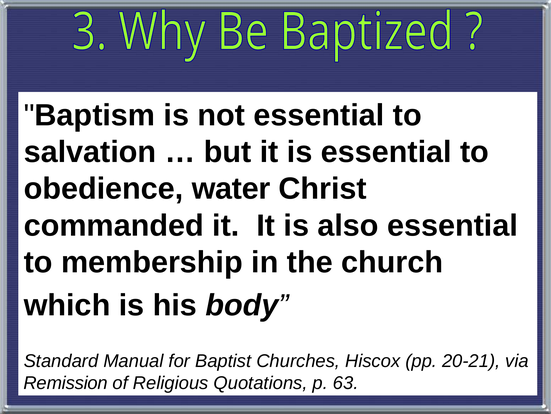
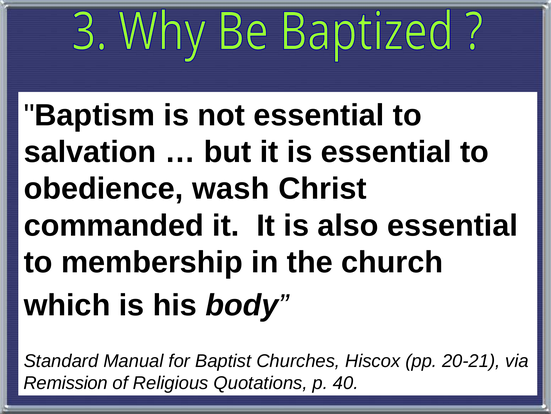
water: water -> wash (231, 188)
63: 63 -> 40 (346, 382)
